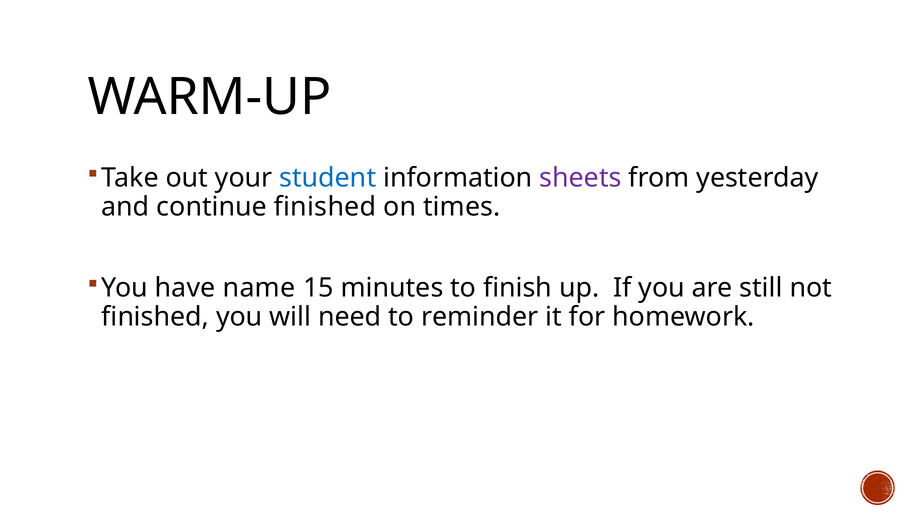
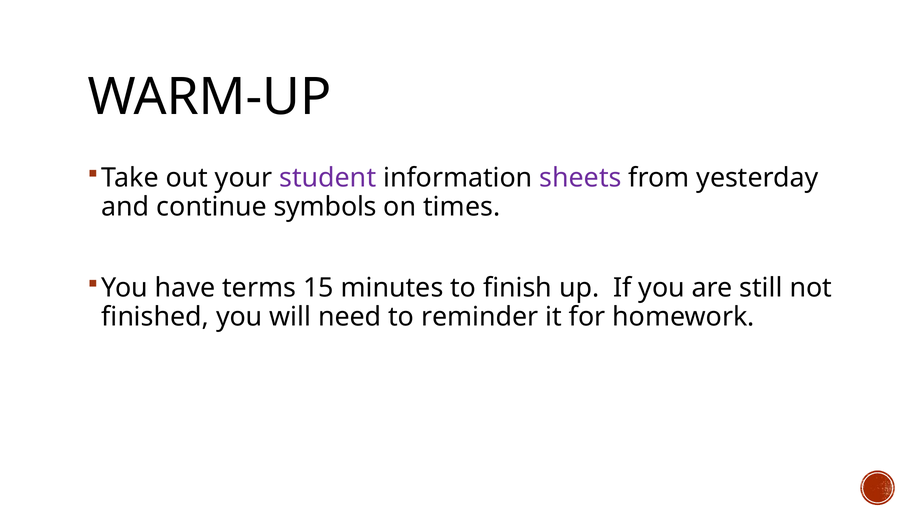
student colour: blue -> purple (328, 178)
continue finished: finished -> symbols (325, 207)
name: name -> terms (259, 288)
